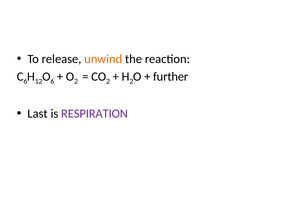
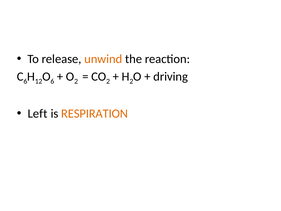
further: further -> driving (171, 76)
Last: Last -> Left (38, 113)
RESPIRATION colour: purple -> orange (95, 113)
